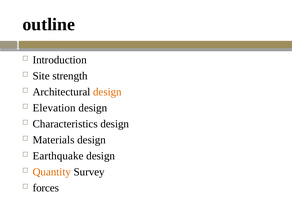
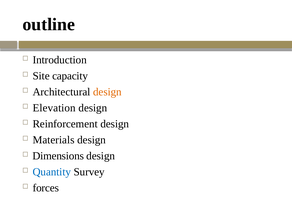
strength: strength -> capacity (70, 76)
Characteristics: Characteristics -> Reinforcement (65, 124)
Earthquake: Earthquake -> Dimensions (58, 156)
Quantity colour: orange -> blue (52, 172)
